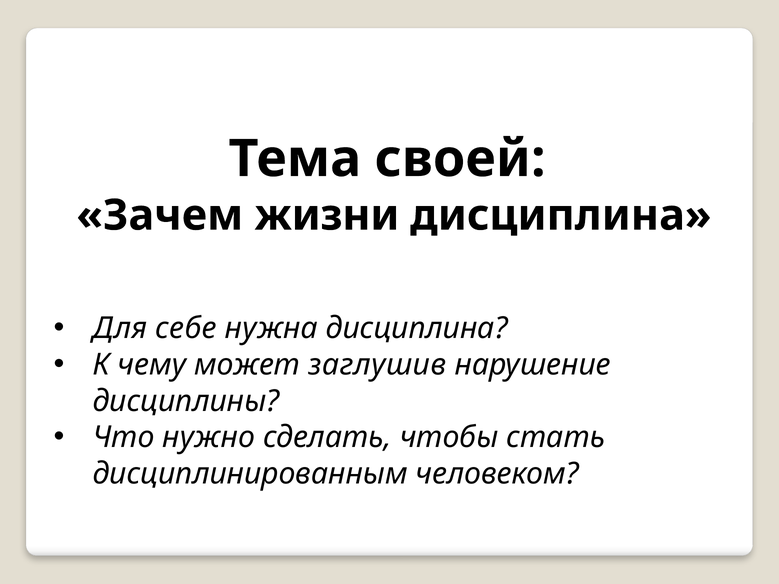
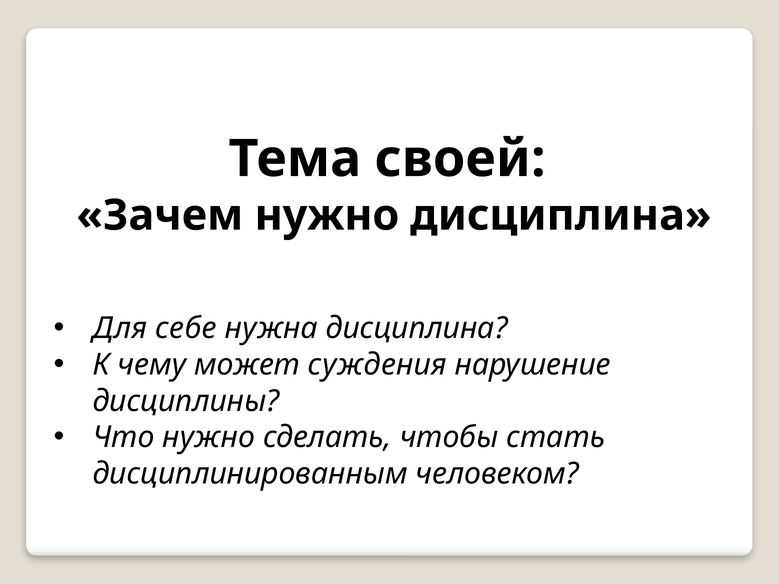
Зачем жизни: жизни -> нужно (327, 215)
заглушив: заглушив -> суждения (377, 365)
